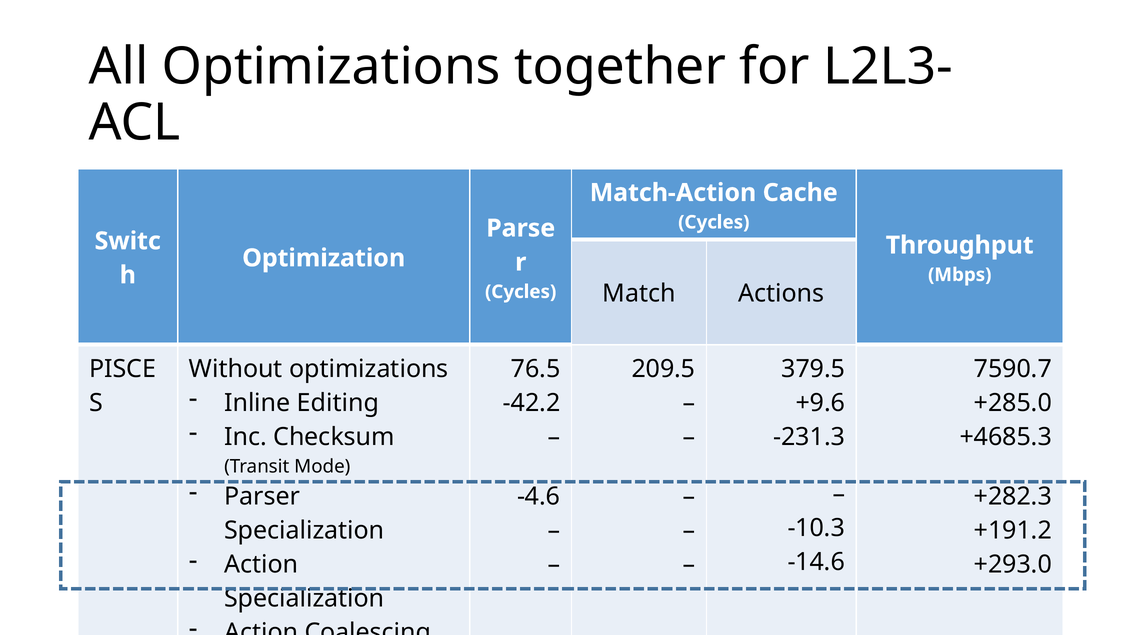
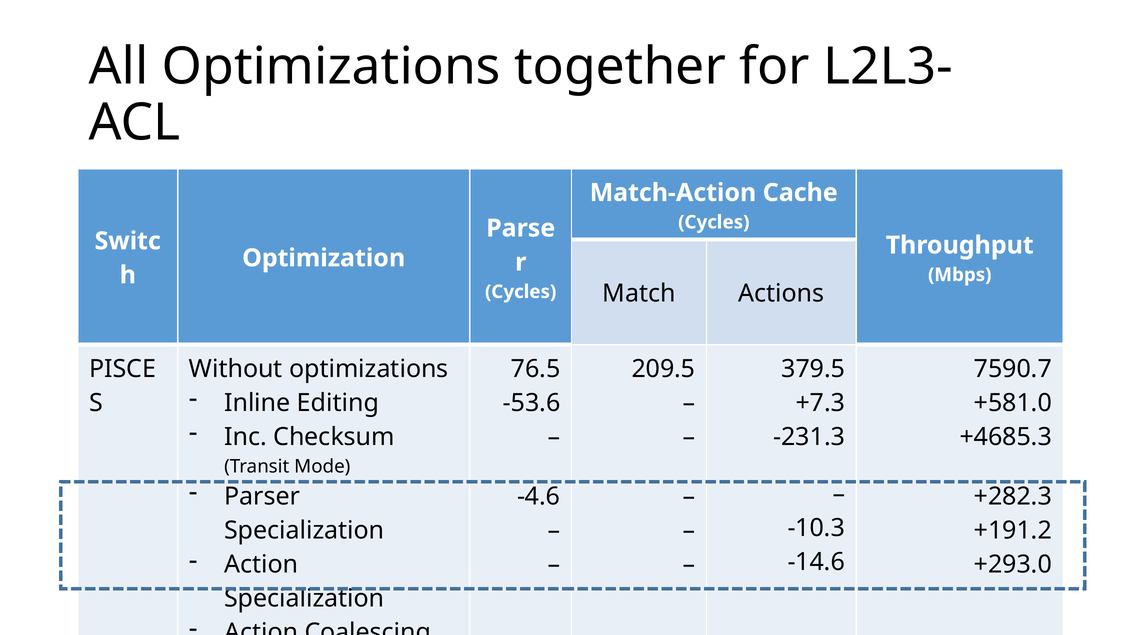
-42.2: -42.2 -> -53.6 (532, 402)
+9.6: +9.6 -> +7.3 (820, 402)
+285.0: +285.0 -> +581.0 (1013, 402)
